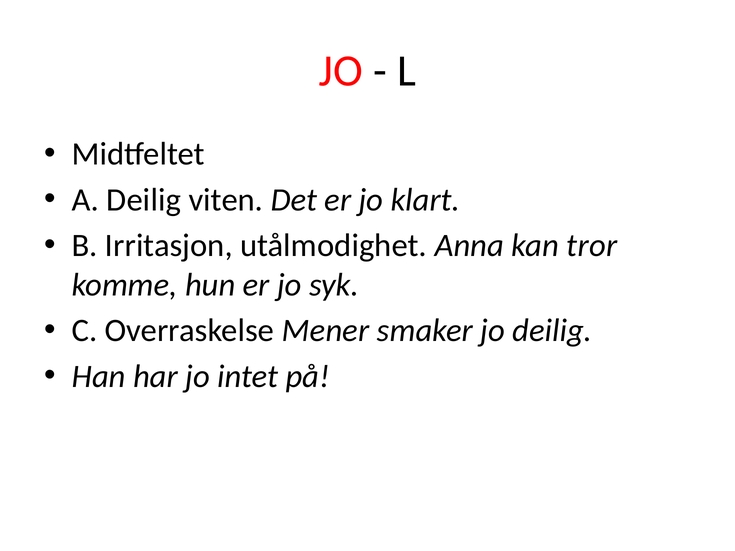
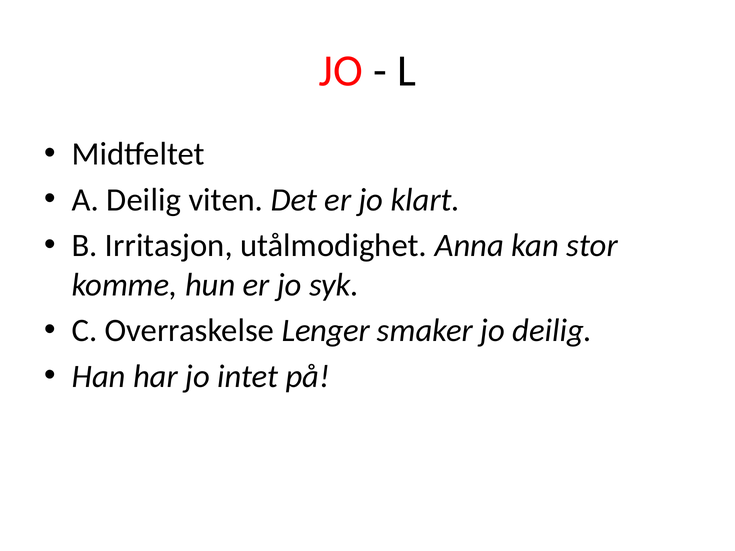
tror: tror -> stor (592, 246)
Mener: Mener -> Lenger (326, 331)
